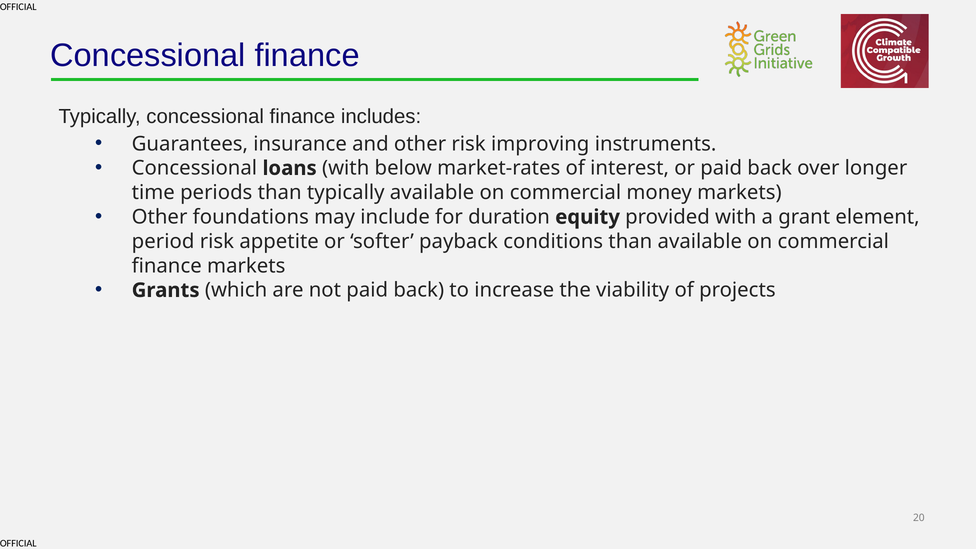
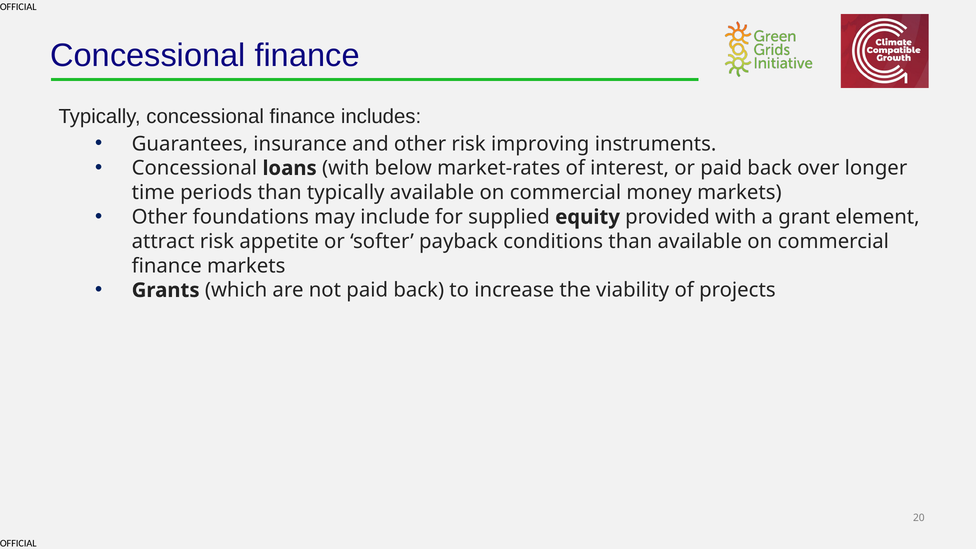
duration: duration -> supplied (509, 217)
period: period -> attract (163, 241)
